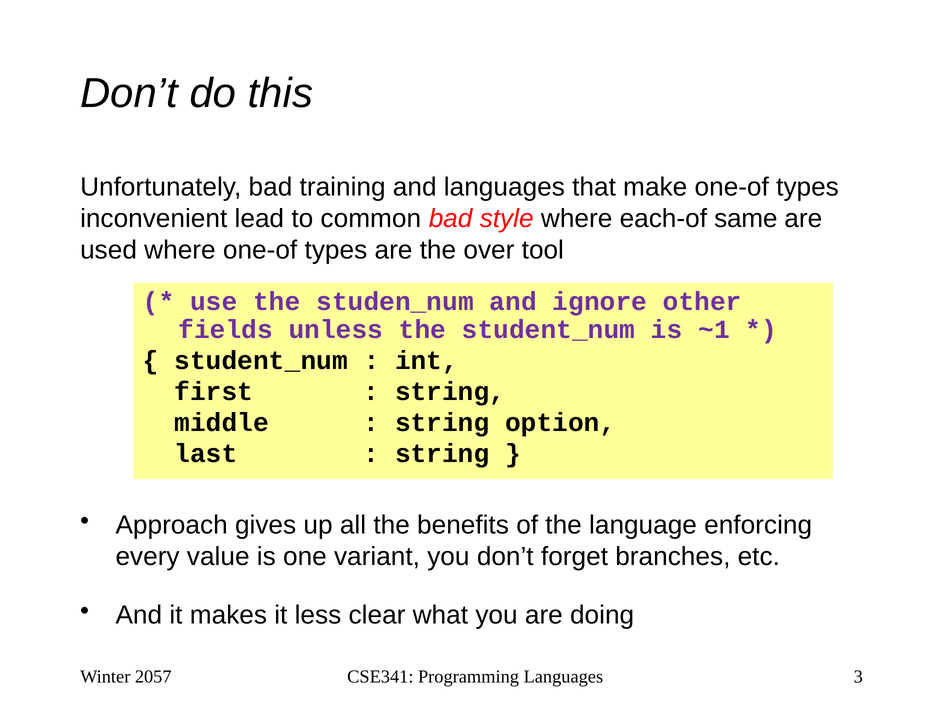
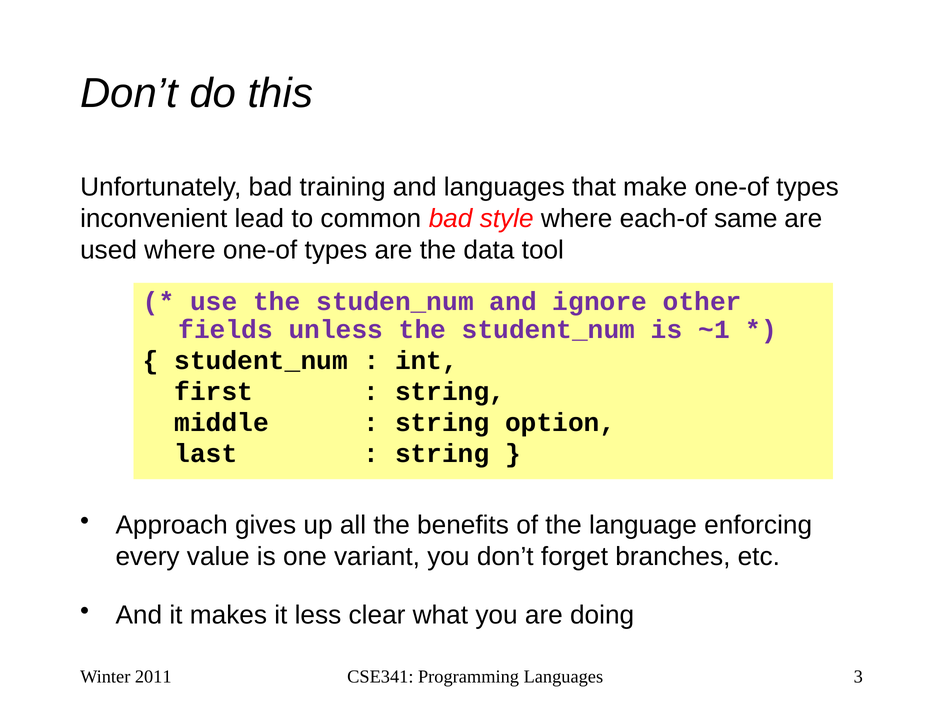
over: over -> data (489, 250)
2057: 2057 -> 2011 (153, 677)
